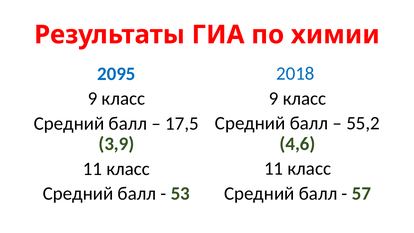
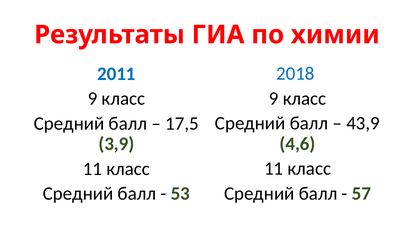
2095: 2095 -> 2011 (116, 74)
55,2: 55,2 -> 43,9 (363, 123)
